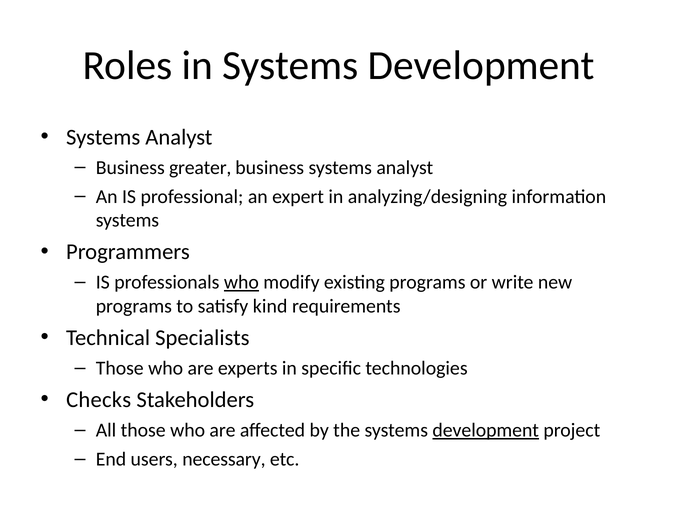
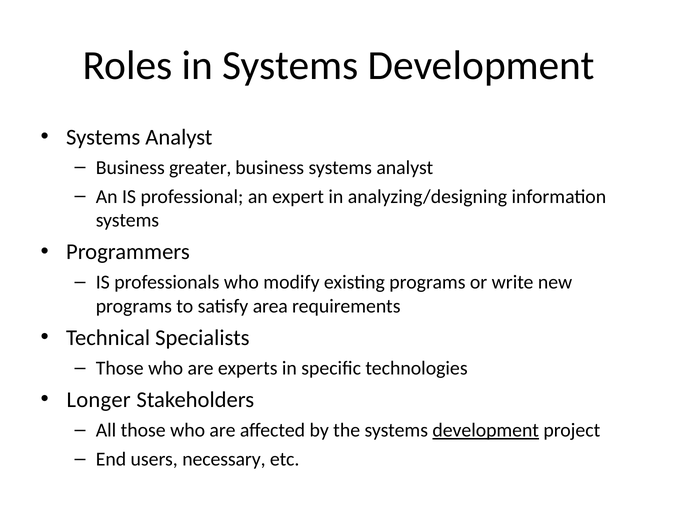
who underline: present -> none (241, 283)
kind: kind -> area (270, 306)
Checks: Checks -> Longer (99, 400)
